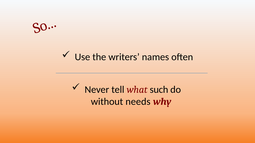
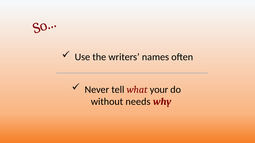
such: such -> your (159, 90)
